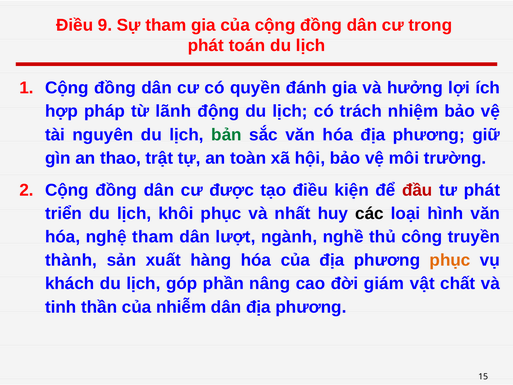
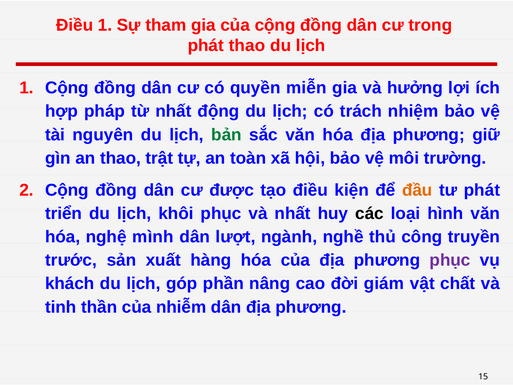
Điều 9: 9 -> 1 (105, 25)
phát toán: toán -> thao (247, 46)
đánh: đánh -> miễn (306, 88)
từ lãnh: lãnh -> nhất (173, 111)
đầu colour: red -> orange (417, 190)
nghệ tham: tham -> mình (153, 237)
thành: thành -> trước (71, 260)
phục colour: orange -> purple (450, 260)
